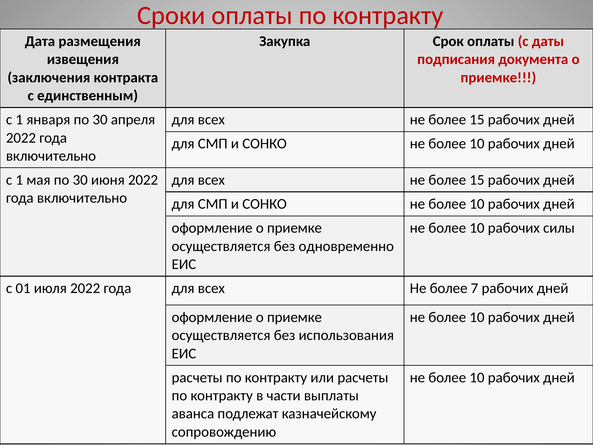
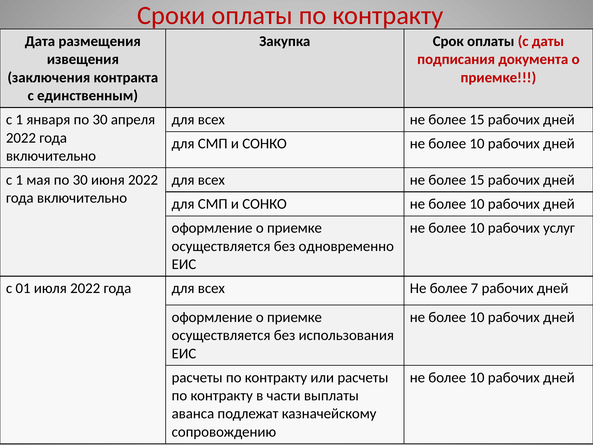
силы: силы -> услуг (559, 228)
